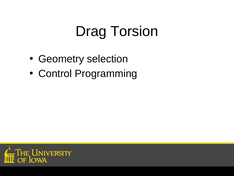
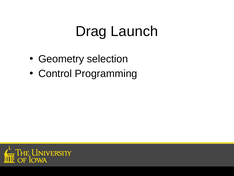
Torsion: Torsion -> Launch (134, 31)
